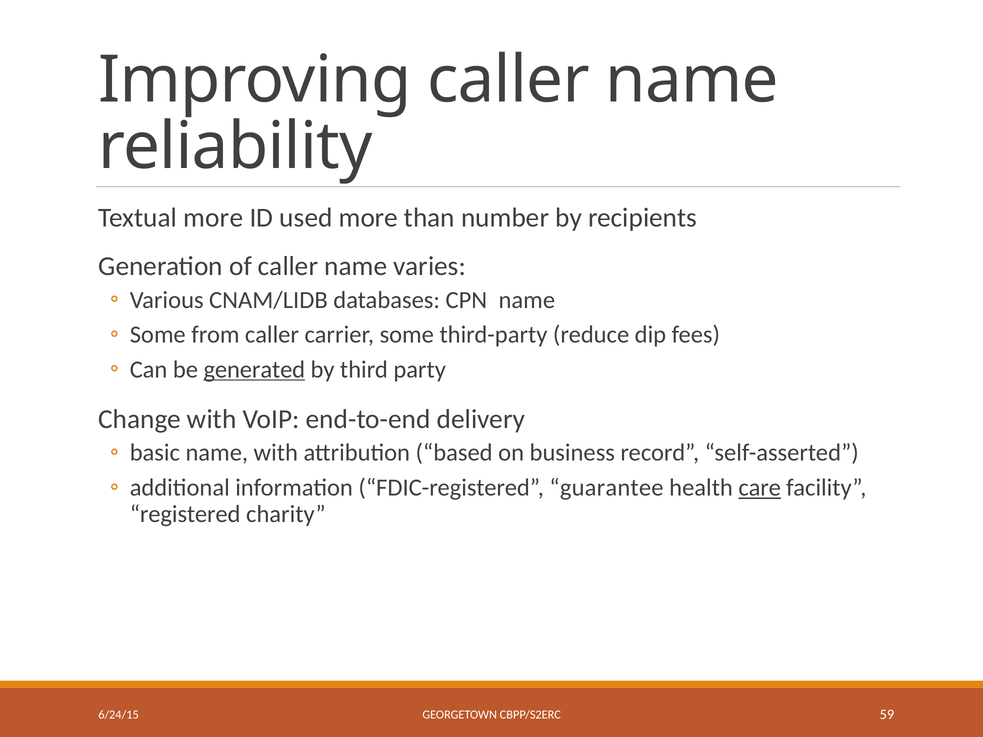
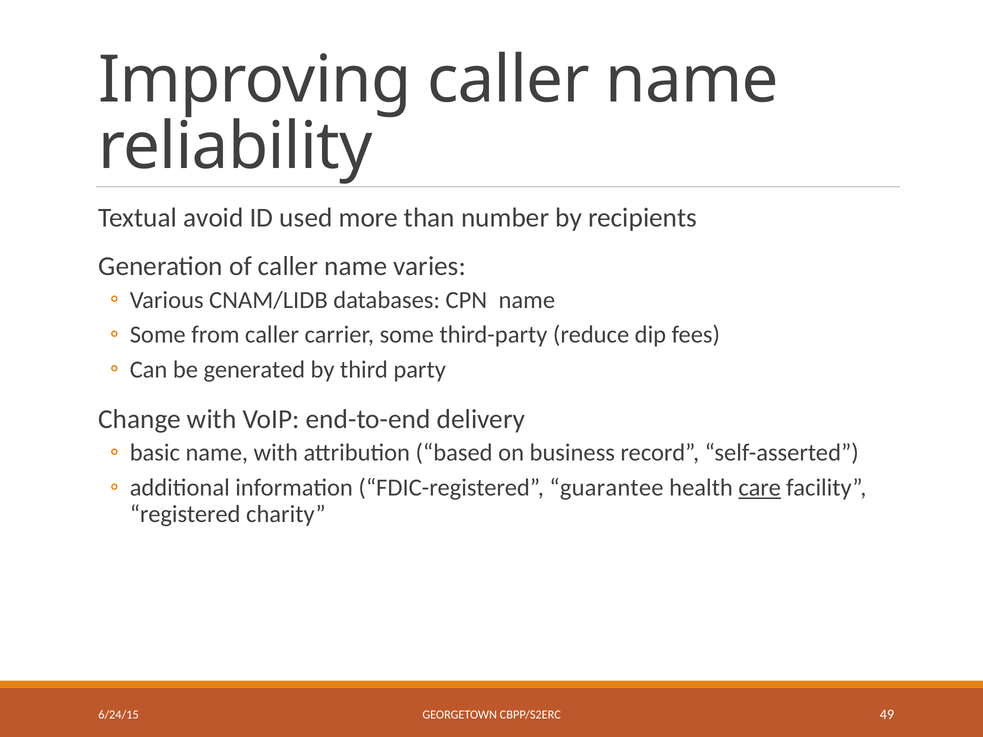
Textual more: more -> avoid (213, 218)
generated underline: present -> none (254, 370)
59: 59 -> 49 (887, 715)
